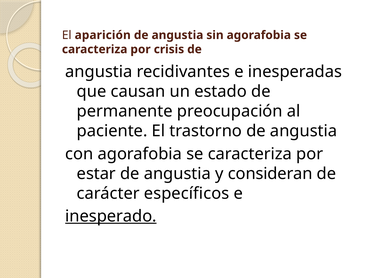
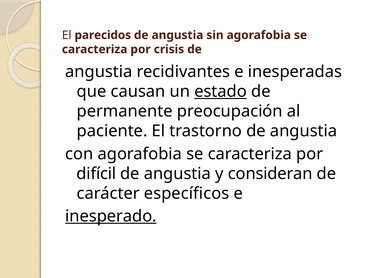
aparición: aparición -> parecidos (103, 35)
estado underline: none -> present (221, 91)
estar: estar -> difícil (96, 174)
